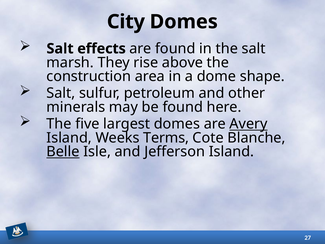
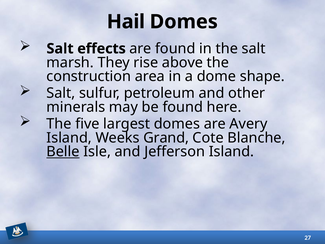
City: City -> Hail (126, 22)
Avery underline: present -> none (248, 124)
Terms: Terms -> Grand (166, 138)
